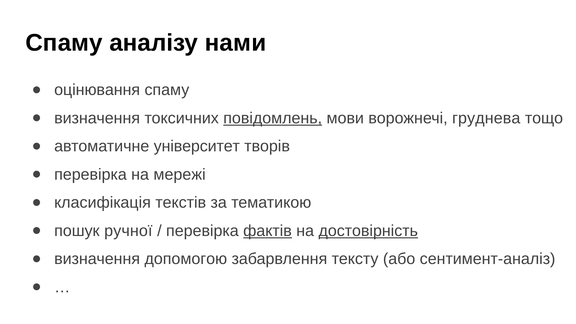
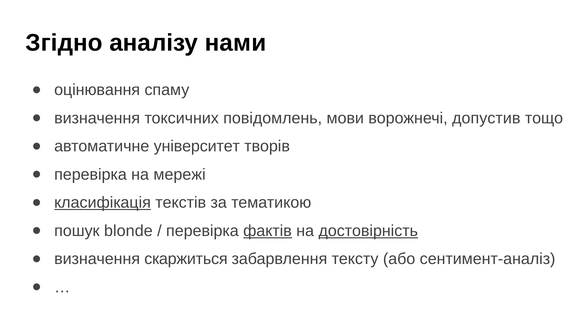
Спаму: Спаму -> Згідно (64, 43)
повідомлень underline: present -> none (273, 118)
груднева: груднева -> допустив (486, 118)
класифікація underline: none -> present (103, 203)
ручної: ручної -> blonde (128, 231)
допомогою: допомогою -> скаржиться (186, 259)
